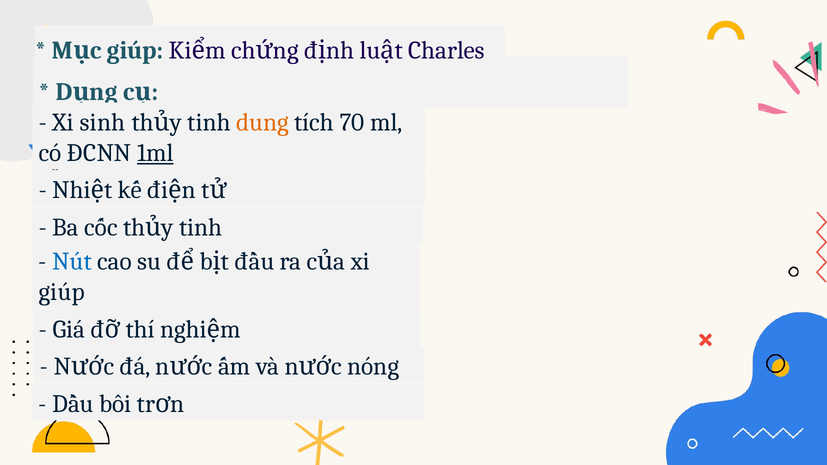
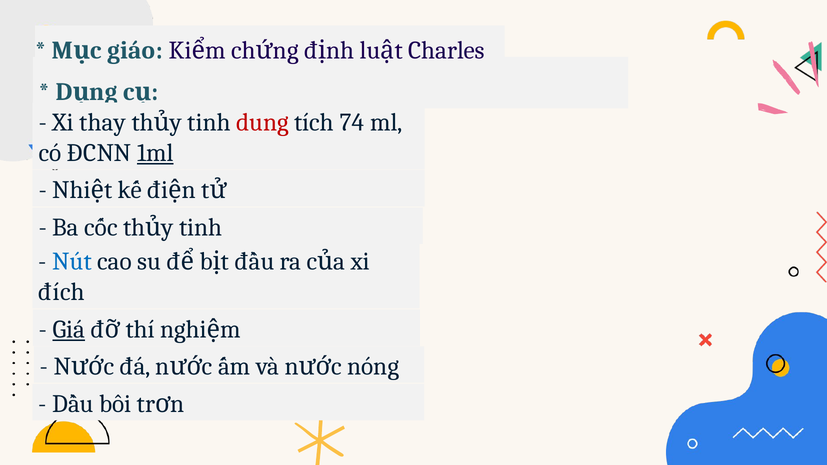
giúp: giúp -> giáo (135, 50)
sinh: sinh -> thay (103, 123)
dung colour: orange -> red (262, 123)
70: 70 -> 74 (352, 123)
giúp: giúp -> đích (62, 292)
Giá underline: none -> present (69, 330)
